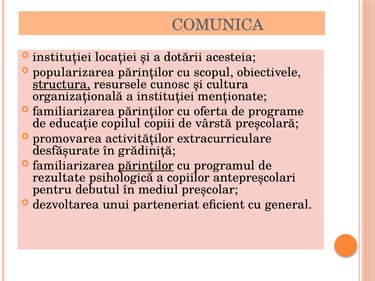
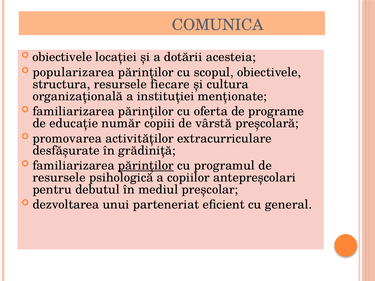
instituţiei: instituţiei -> obiectivele (62, 57)
structura underline: present -> none (61, 84)
cunosc: cunosc -> fiecare (170, 84)
copilul: copilul -> număr (121, 123)
rezultate: rezultate -> resursele (59, 178)
